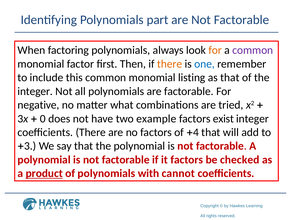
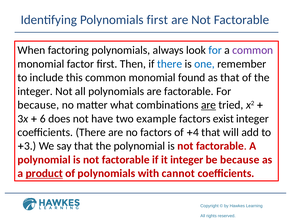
Polynomials part: part -> first (157, 20)
for colour: orange -> blue (215, 50)
there colour: orange -> blue (170, 64)
listing: listing -> found (192, 77)
negative: negative -> because (38, 105)
are underline: none -> present (209, 105)
0: 0 -> 6 (43, 119)
it factors: factors -> integer (187, 160)
be checked: checked -> because (240, 160)
